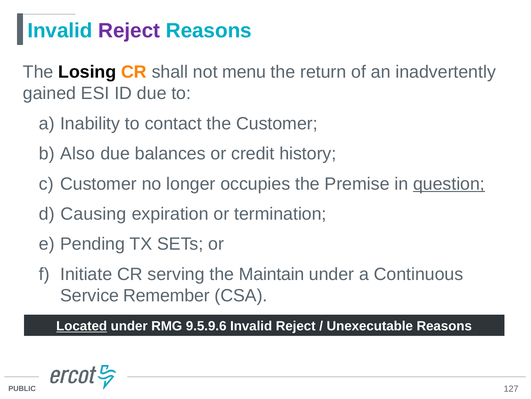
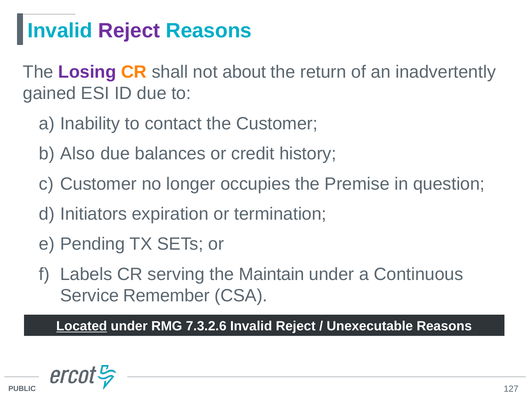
Losing colour: black -> purple (87, 72)
menu: menu -> about (244, 72)
question underline: present -> none (449, 183)
Causing: Causing -> Initiators (94, 214)
Initiate: Initiate -> Labels (86, 274)
9.5.9.6: 9.5.9.6 -> 7.3.2.6 (206, 326)
